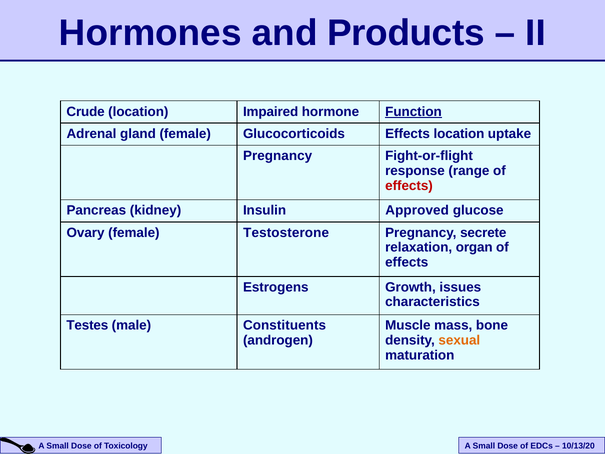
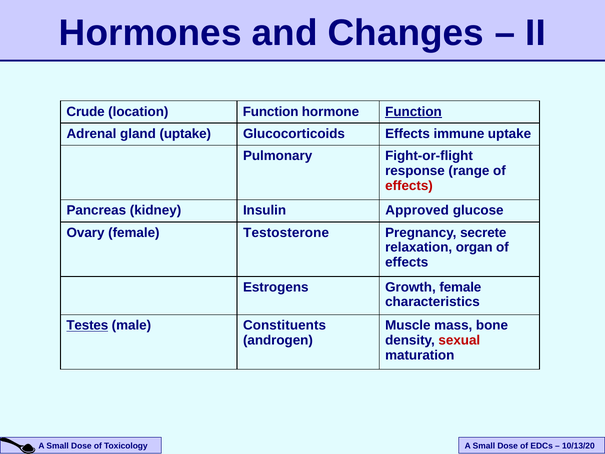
Products: Products -> Changes (406, 33)
location Impaired: Impaired -> Function (271, 112)
gland female: female -> uptake (185, 134)
Effects location: location -> immune (459, 134)
Pregnancy: Pregnancy -> Pulmonary (278, 156)
Growth issues: issues -> female (460, 287)
Testes underline: none -> present (87, 325)
sexual colour: orange -> red (459, 340)
